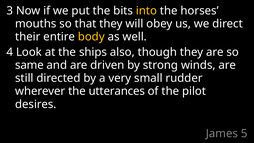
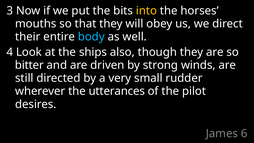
body colour: yellow -> light blue (91, 37)
same: same -> bitter (29, 65)
5: 5 -> 6 (244, 133)
